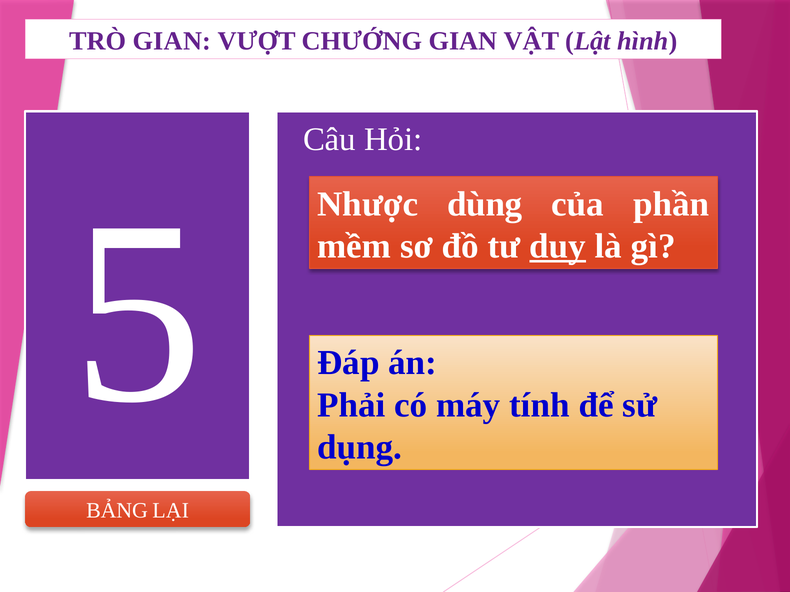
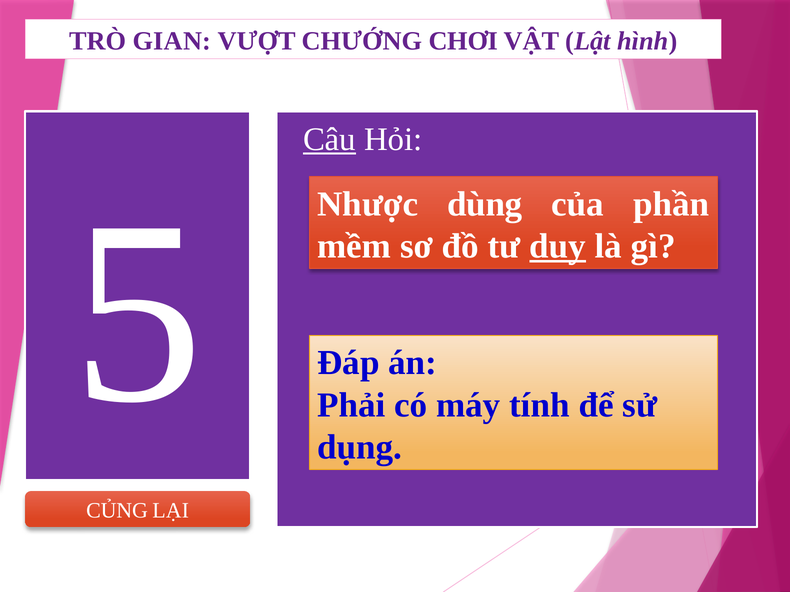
CHƯỚNG GIAN: GIAN -> CHƠI (463, 41)
Câu underline: none -> present (329, 139)
BẢNG: BẢNG -> CỦNG (117, 511)
